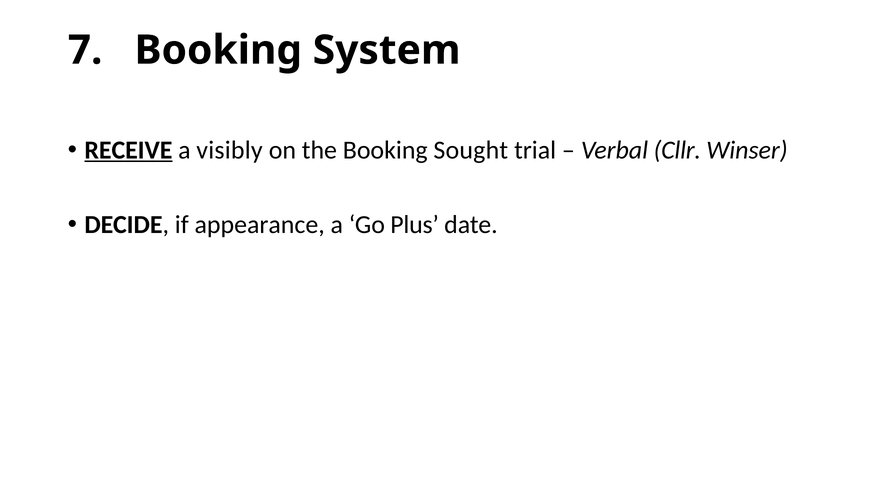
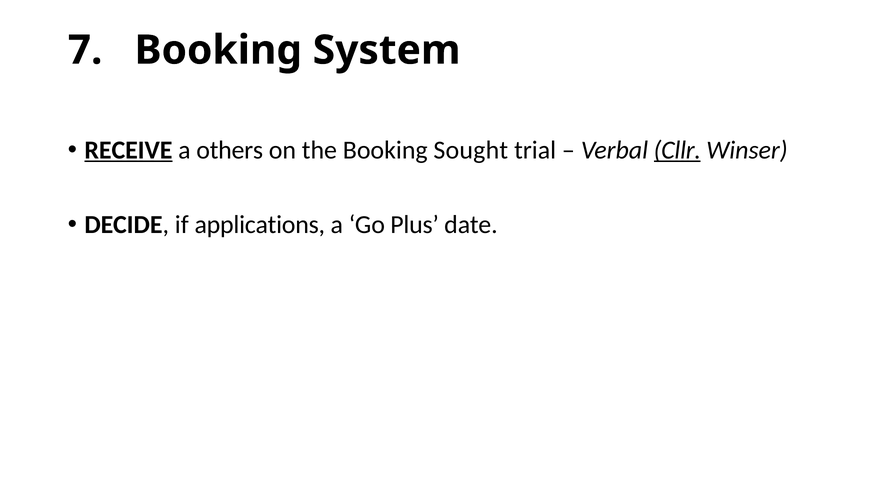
visibly: visibly -> others (230, 150)
Cllr underline: none -> present (677, 150)
appearance: appearance -> applications (260, 225)
